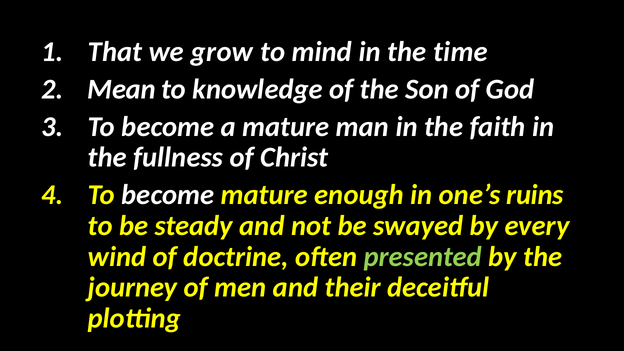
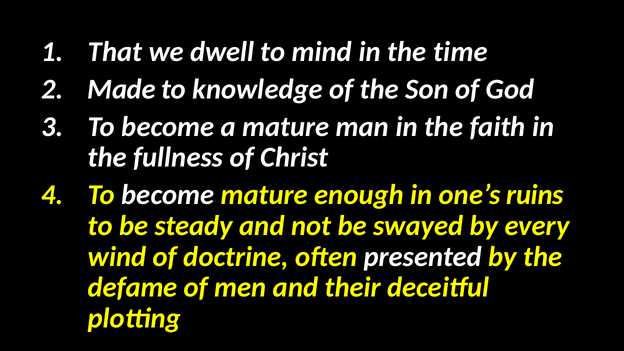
grow: grow -> dwell (222, 52)
Mean: Mean -> Made (122, 89)
presented colour: light green -> white (423, 257)
journey: journey -> defame (133, 287)
